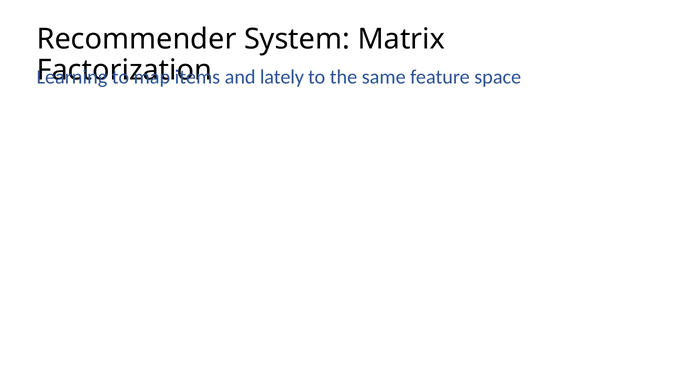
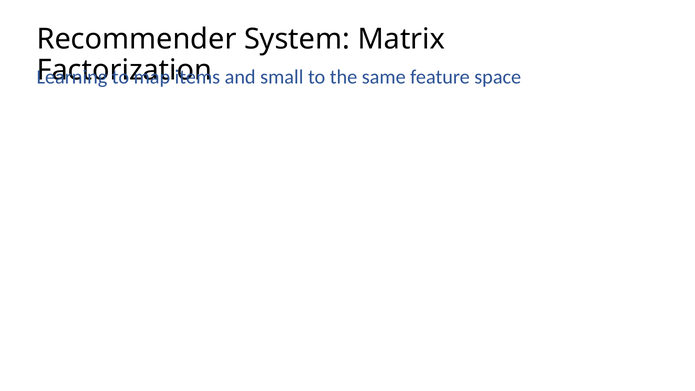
lately: lately -> small (282, 77)
